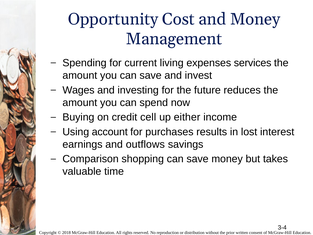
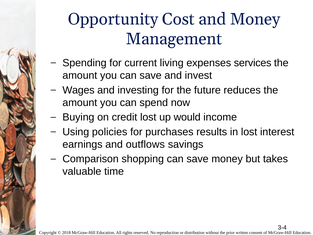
credit cell: cell -> lost (148, 117)
either: either -> would (187, 117)
account: account -> policies (110, 132)
